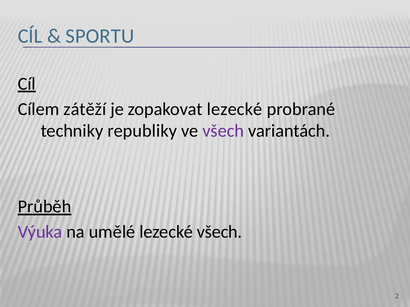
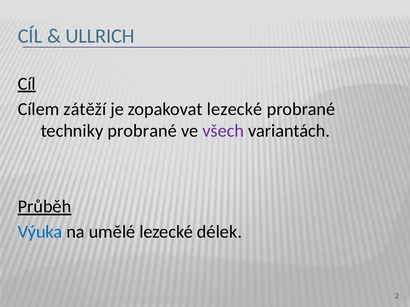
SPORTU: SPORTU -> ULLRICH (100, 36)
techniky republiky: republiky -> probrané (142, 131)
Výuka colour: purple -> blue (40, 232)
lezecké všech: všech -> délek (219, 232)
